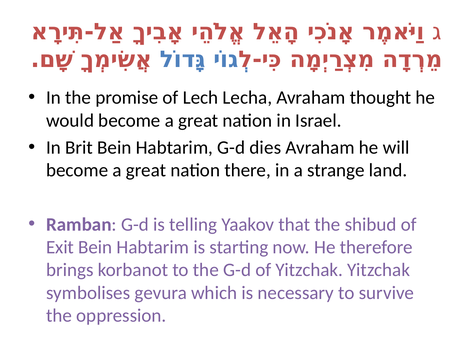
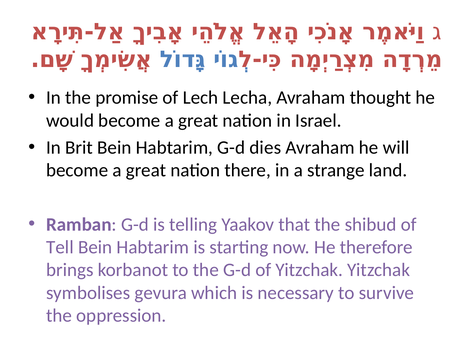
Exit: Exit -> Tell (60, 248)
